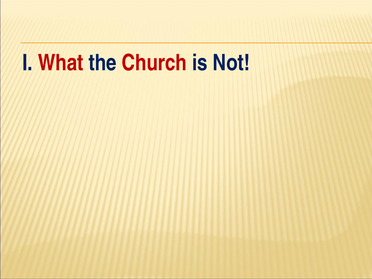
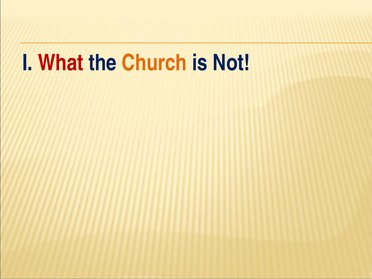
Church colour: red -> orange (154, 63)
